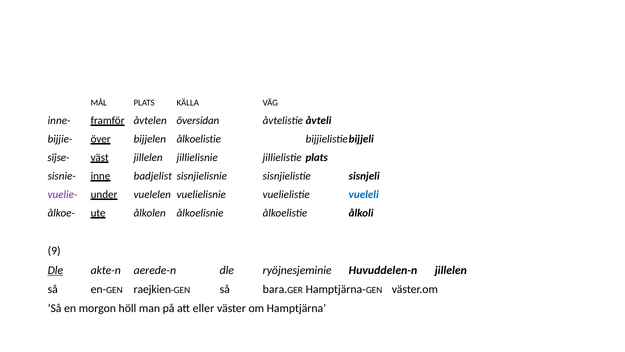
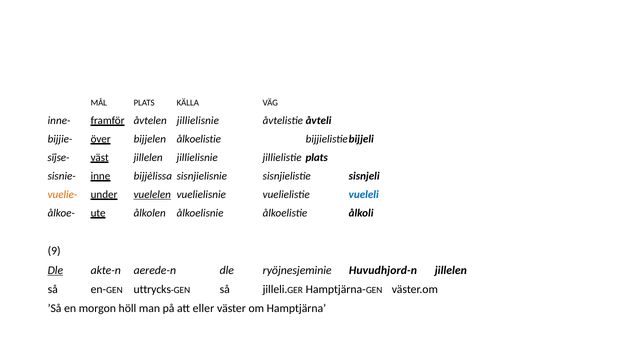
åvtelen översidan: översidan -> jillielisnie (198, 120)
badjelist: badjelist -> bijjèlissa (153, 176)
vuelie- colour: purple -> orange (62, 194)
vuelelen underline: none -> present (152, 194)
Huvuddelen-n: Huvuddelen-n -> Huvudhjord-n (383, 270)
raejkien: raejkien -> uttrycks (152, 289)
bara: bara -> jilleli (275, 289)
